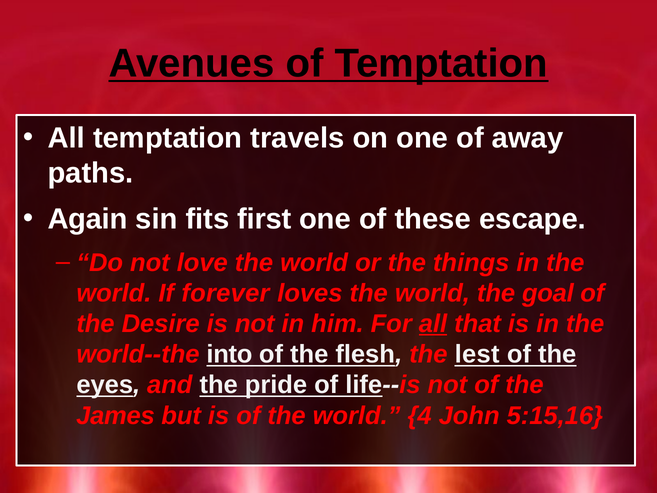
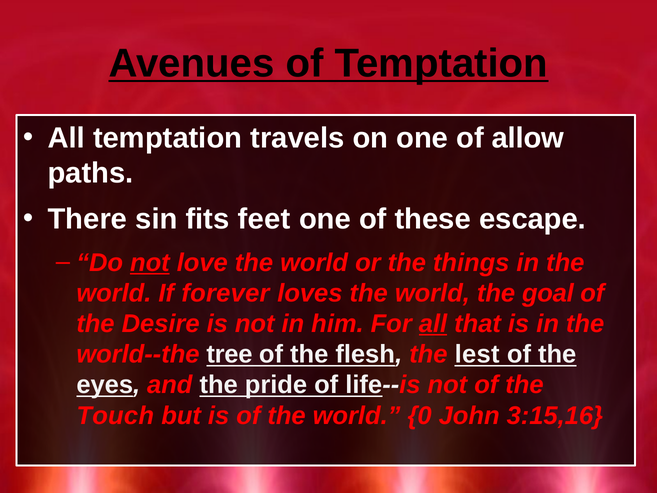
away: away -> allow (528, 138)
Again: Again -> There (87, 219)
first: first -> feet (264, 219)
not underline: none -> present (150, 262)
into: into -> tree (229, 354)
James: James -> Touch (115, 415)
4: 4 -> 0 (420, 415)
5:15,16: 5:15,16 -> 3:15,16 (555, 415)
